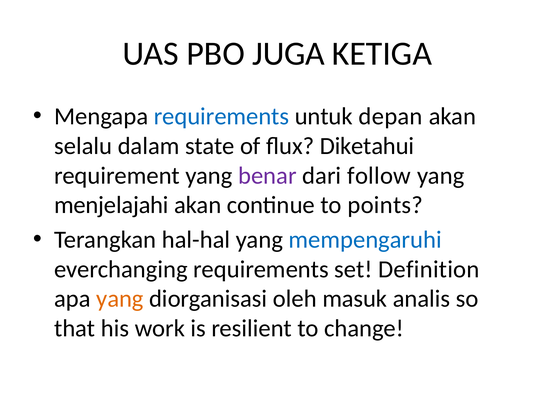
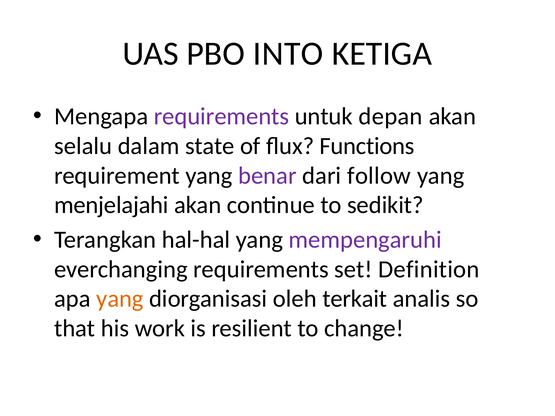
JUGA: JUGA -> INTO (288, 54)
requirements colour: blue -> purple (221, 116)
Diketahui: Diketahui -> Functions (367, 146)
points: points -> sedikit (385, 205)
mempengaruhi colour: blue -> purple (365, 240)
masuk: masuk -> terkait (355, 299)
